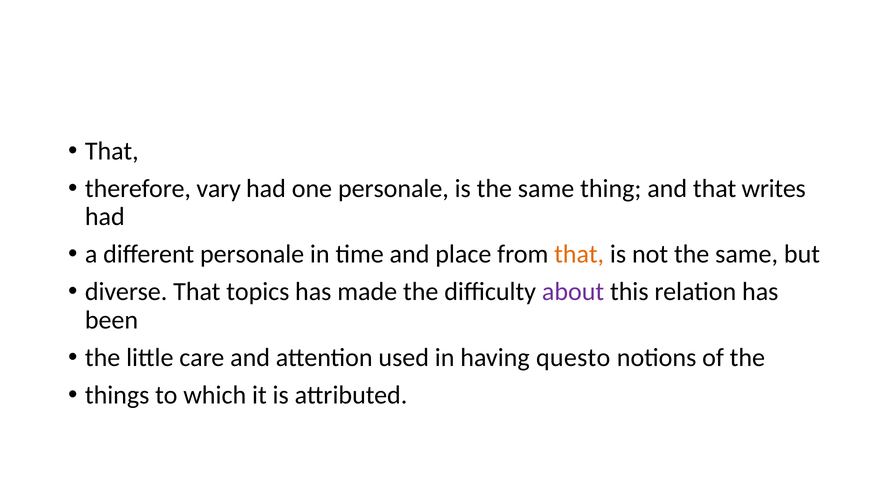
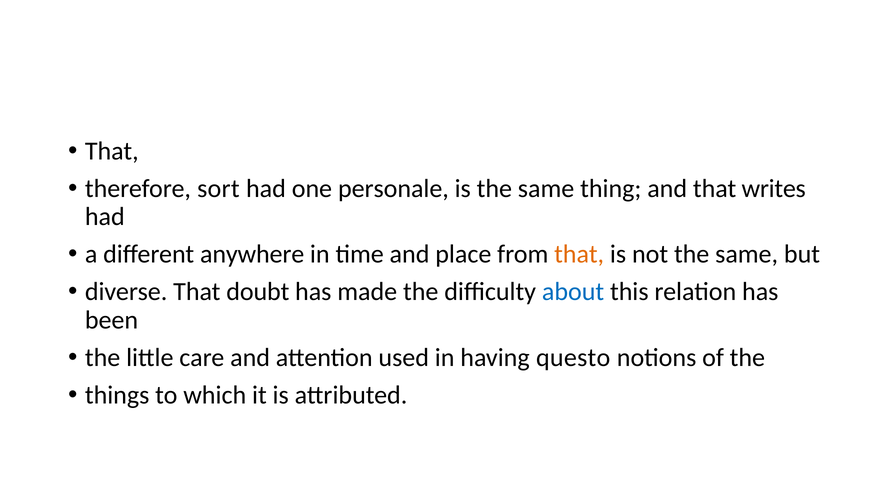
vary: vary -> sort (218, 189)
different personale: personale -> anywhere (252, 254)
topics: topics -> doubt (258, 292)
about colour: purple -> blue (573, 292)
